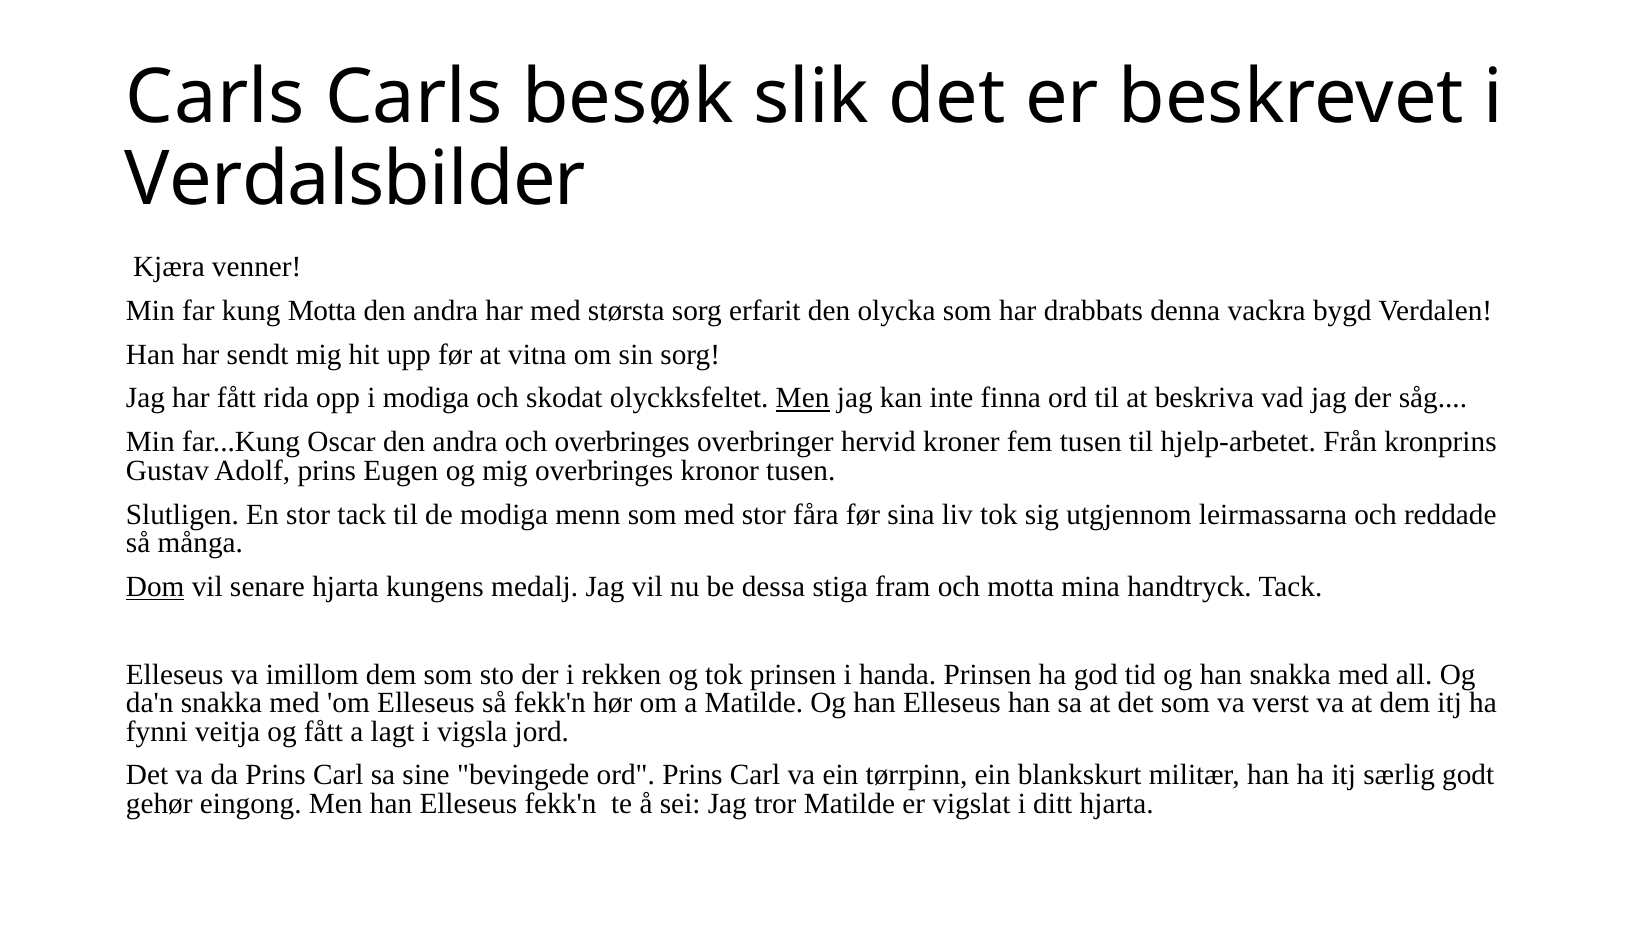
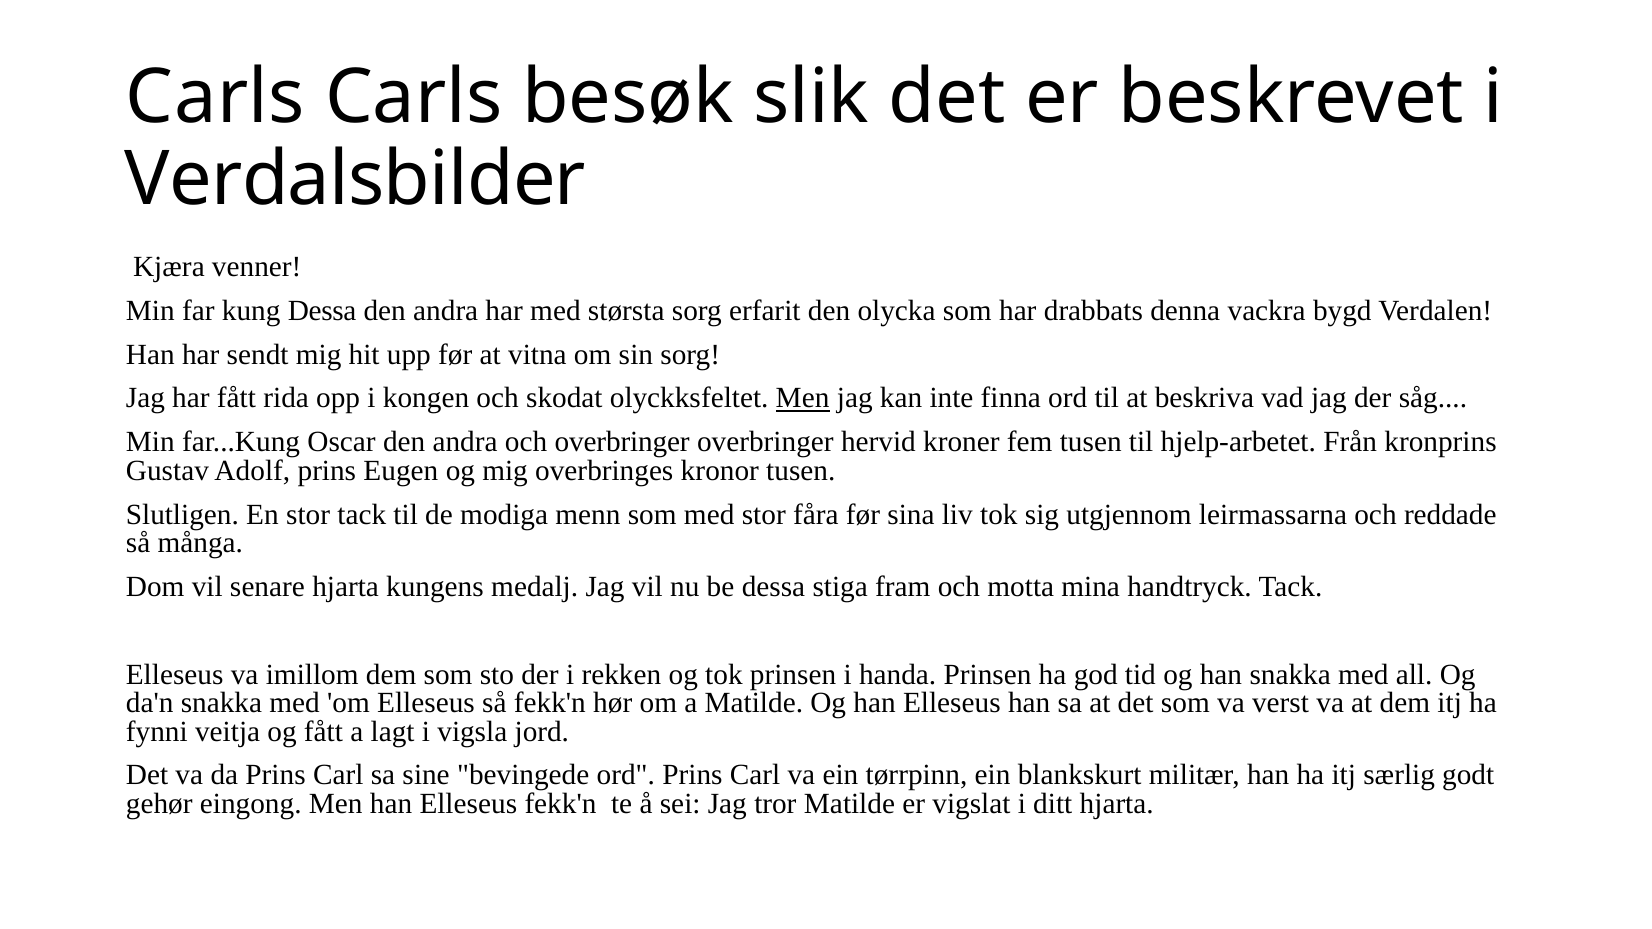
kung Motta: Motta -> Dessa (322, 311)
i modiga: modiga -> kongen (426, 398)
och overbringes: overbringes -> overbringer (622, 442)
Dom underline: present -> none (155, 587)
